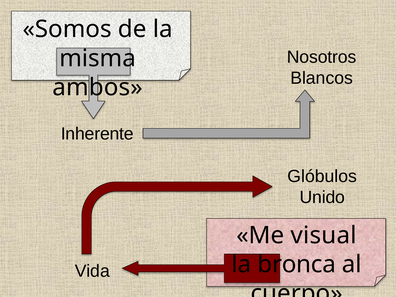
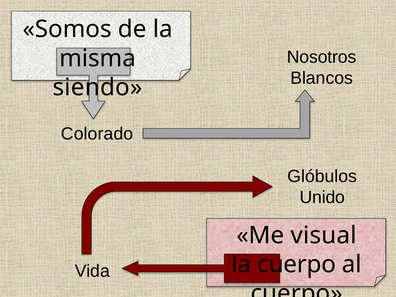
ambos: ambos -> siendo (97, 87)
Inherente: Inherente -> Colorado (97, 134)
la bronca: bronca -> cuerpo (297, 264)
